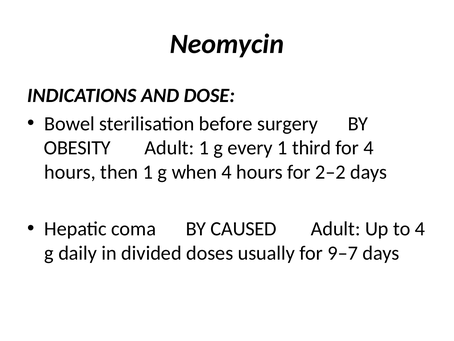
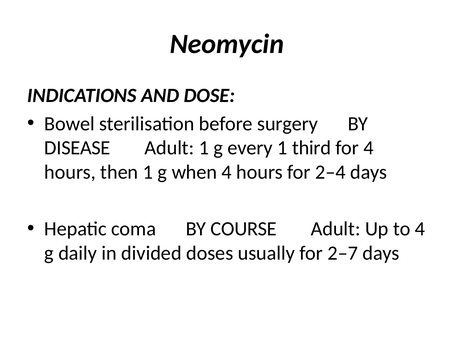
OBESITY: OBESITY -> DISEASE (77, 148)
2–2: 2–2 -> 2–4 (330, 172)
CAUSED: CAUSED -> COURSE (244, 229)
9–7: 9–7 -> 2–7 (343, 253)
